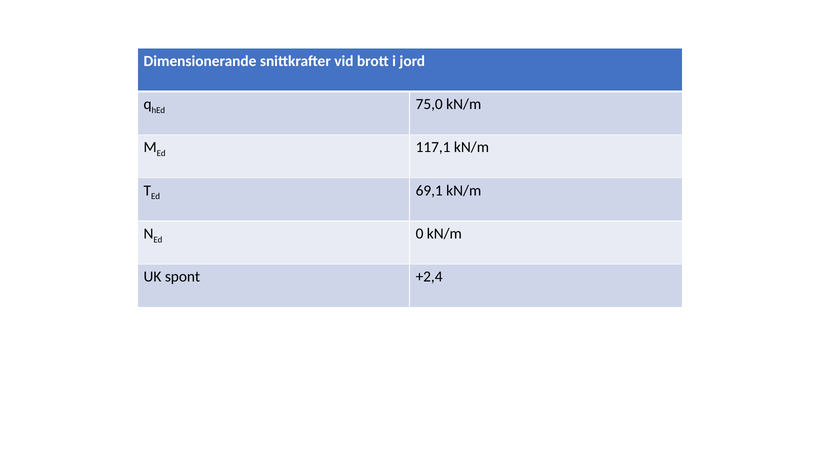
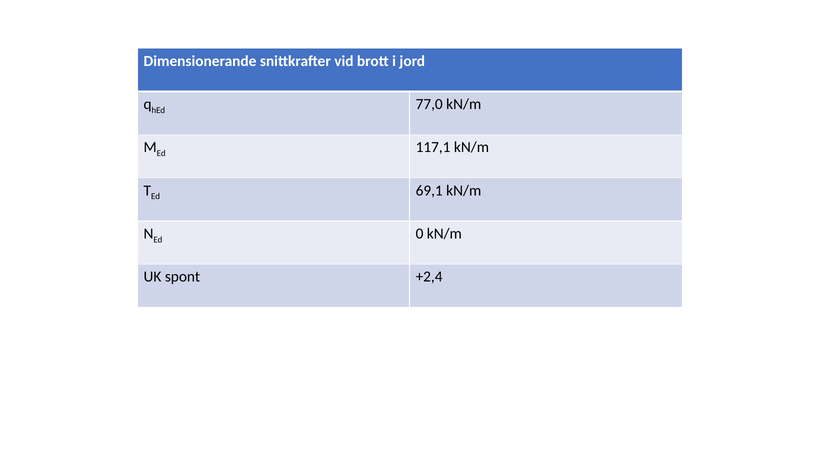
75,0: 75,0 -> 77,0 (429, 104)
